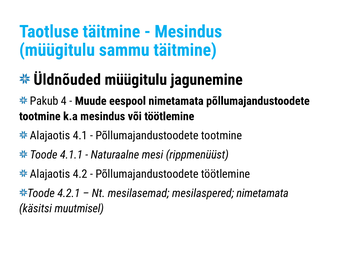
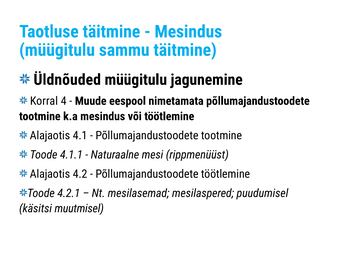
Pakub: Pakub -> Korral (44, 101)
mesilaspered nimetamata: nimetamata -> puudumisel (262, 193)
